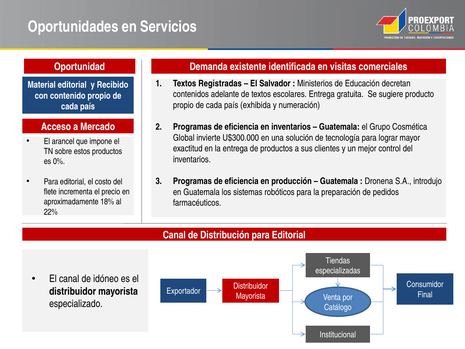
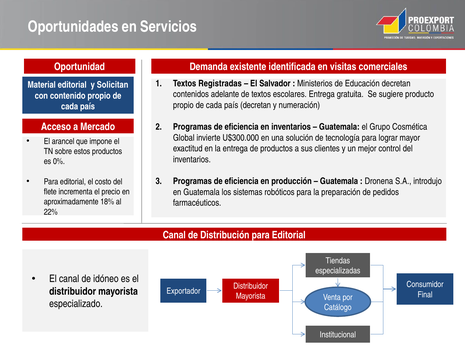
Recibido: Recibido -> Solicitan (113, 85)
país exhibida: exhibida -> decretan (256, 105)
